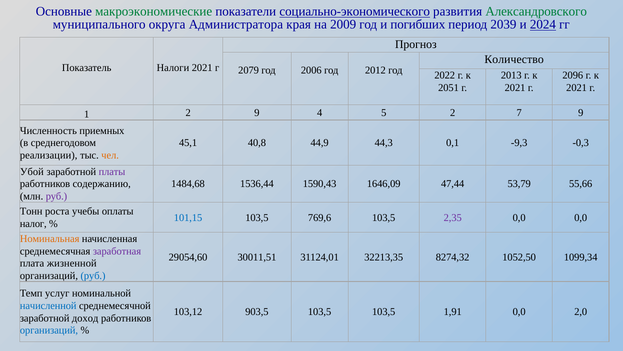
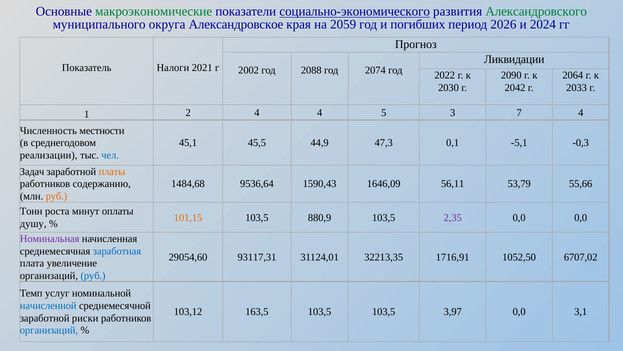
Администратора: Администратора -> Александровское (236, 25)
2009: 2009 -> 2059 (343, 25)
2039: 2039 -> 2026 (503, 25)
2024 underline: present -> none (543, 25)
Количество: Количество -> Ликвидации (514, 59)
2079: 2079 -> 2002 (249, 70)
2006: 2006 -> 2088 (311, 70)
2012: 2012 -> 2074 (375, 70)
2013: 2013 -> 2090 (511, 75)
2096: 2096 -> 2064 (573, 75)
2051: 2051 -> 2030 (448, 88)
2021: 2021 -> 2042 (515, 88)
2021: 2021 -> 2033 (577, 88)
2 9: 9 -> 4 (257, 113)
5 2: 2 -> 3 (453, 113)
7 9: 9 -> 4 (581, 113)
приемных: приемных -> местности (102, 130)
40,8: 40,8 -> 45,5 (257, 143)
44,3: 44,3 -> 47,3 (384, 143)
-9,3: -9,3 -> -5,1 (519, 143)
чел colour: orange -> blue (110, 155)
Убой: Убой -> Задач (32, 171)
платы colour: purple -> orange (112, 171)
1536,44: 1536,44 -> 9536,64 (257, 184)
47,44: 47,44 -> 56,11 (453, 184)
руб colour: purple -> orange (56, 196)
учебы: учебы -> минут (86, 211)
101,15 colour: blue -> orange (188, 217)
769,6: 769,6 -> 880,9 (320, 217)
налог: налог -> душу (33, 223)
Номинальная colour: orange -> purple (50, 238)
заработная colour: purple -> blue (117, 251)
30011,51: 30011,51 -> 93117,31 (257, 257)
8274,32: 8274,32 -> 1716,91 (453, 257)
1099,34: 1099,34 -> 6707,02 (581, 257)
жизненной: жизненной -> увеличение (72, 263)
903,5: 903,5 -> 163,5 (257, 312)
1,91: 1,91 -> 3,97 (453, 312)
2,0: 2,0 -> 3,1 (581, 312)
доход: доход -> риски (85, 318)
